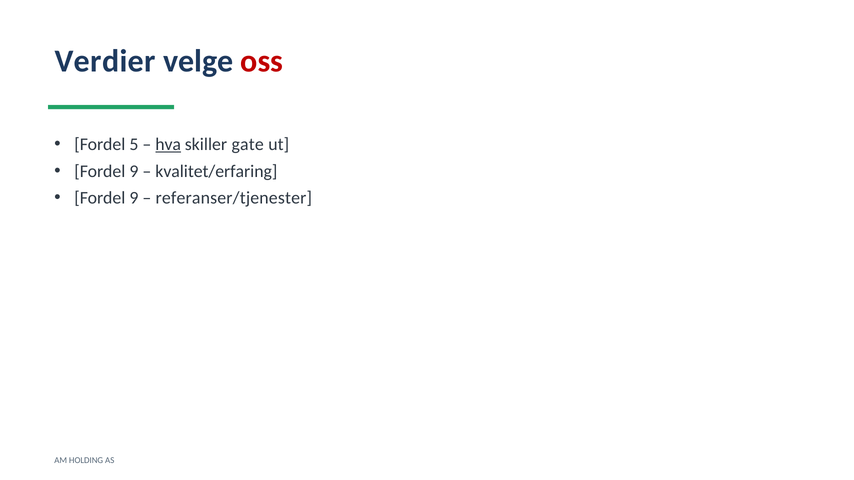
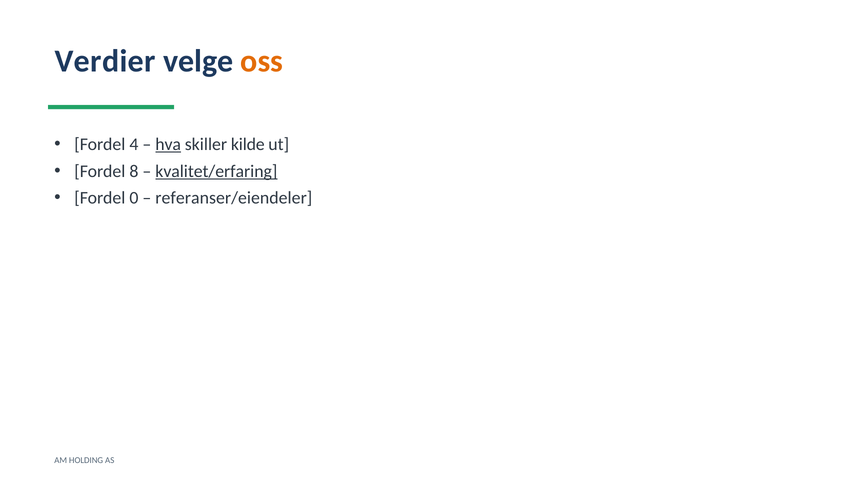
oss colour: red -> orange (262, 61)
5: 5 -> 4 (134, 145)
gate: gate -> kilde (248, 145)
9: 9 -> 8 (134, 171)
kvalitet/erfaring underline: none -> present (216, 171)
9: 9 -> 0 (134, 198)
referanser/tjenester: referanser/tjenester -> referanser/eiendeler (234, 198)
